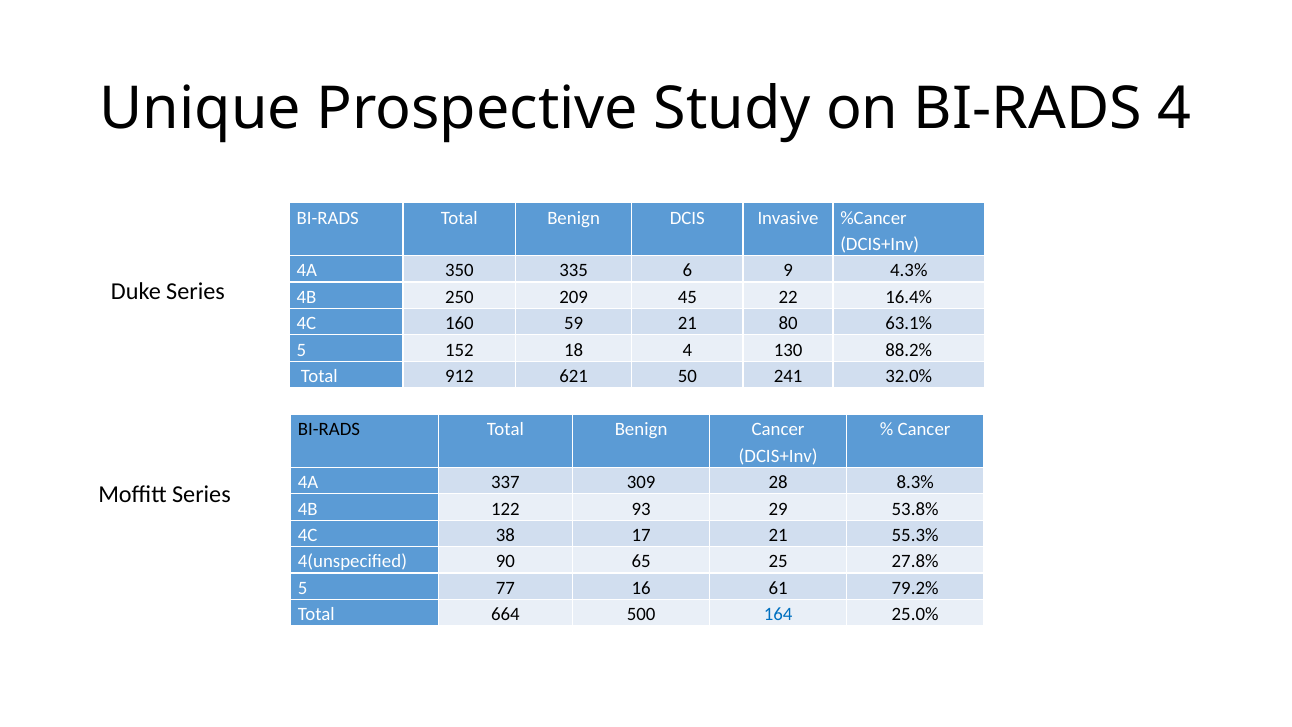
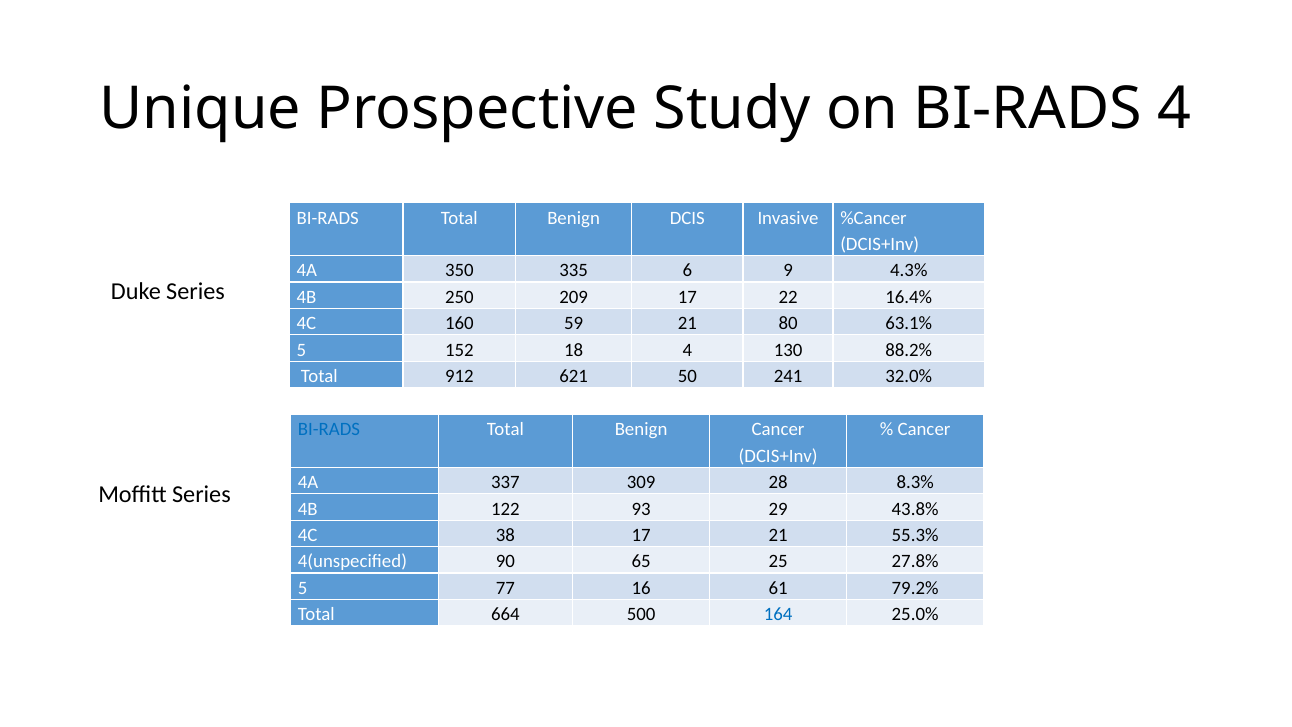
209 45: 45 -> 17 (687, 297)
BI-RADS colour: black -> blue (329, 430)
53.8%: 53.8% -> 43.8% (915, 509)
